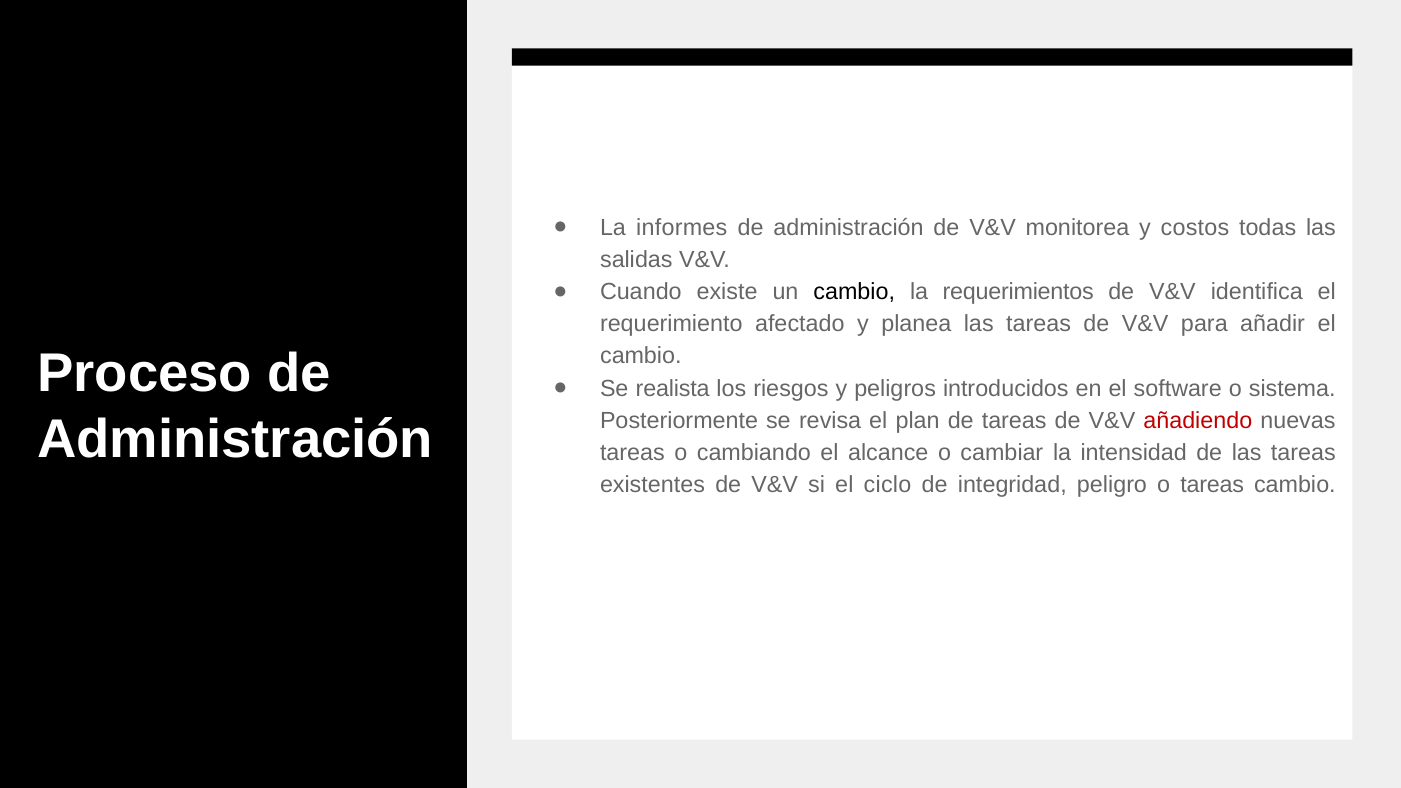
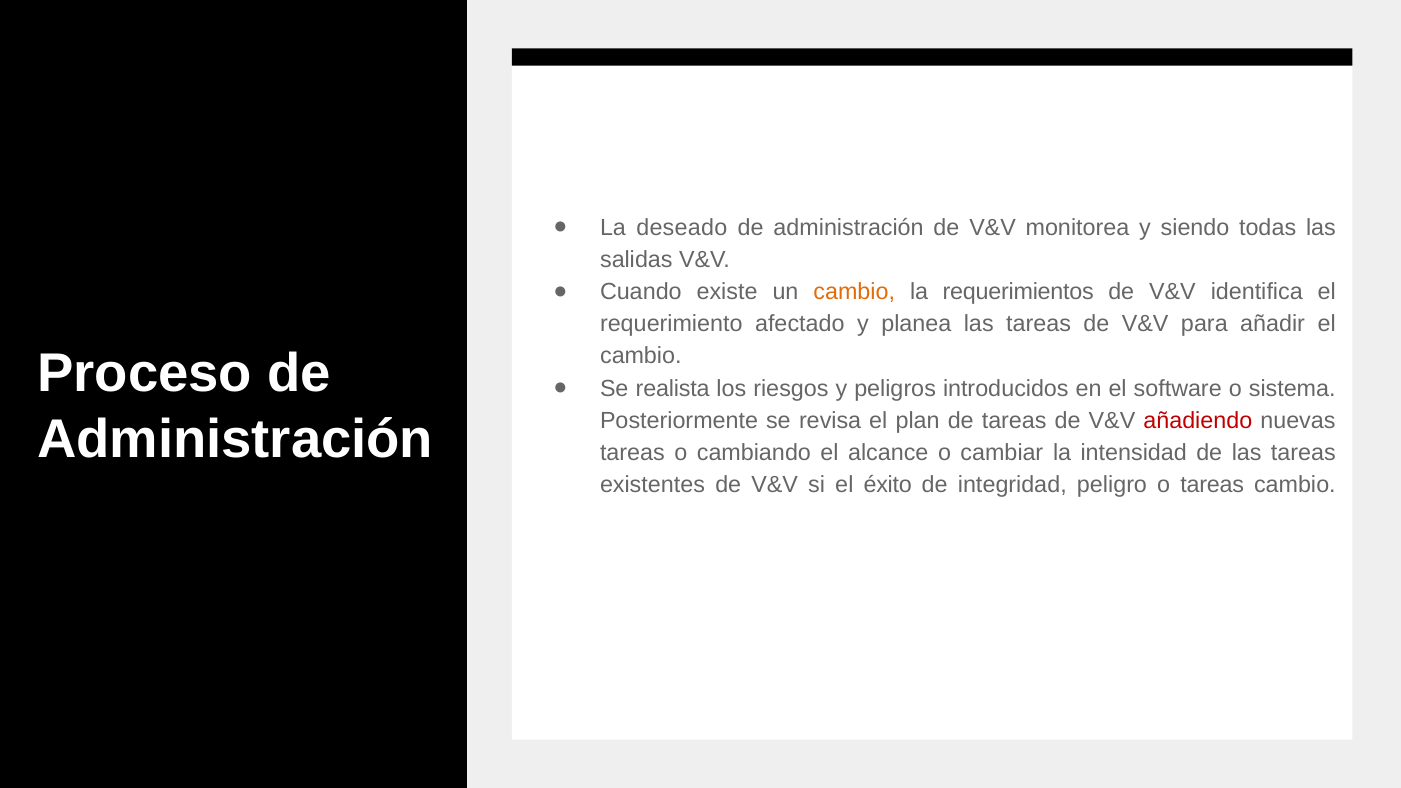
informes: informes -> deseado (682, 227)
costos: costos -> siendo (1195, 227)
cambio colour: black -> orange (854, 292)
ciclo: ciclo -> éxito (888, 485)
